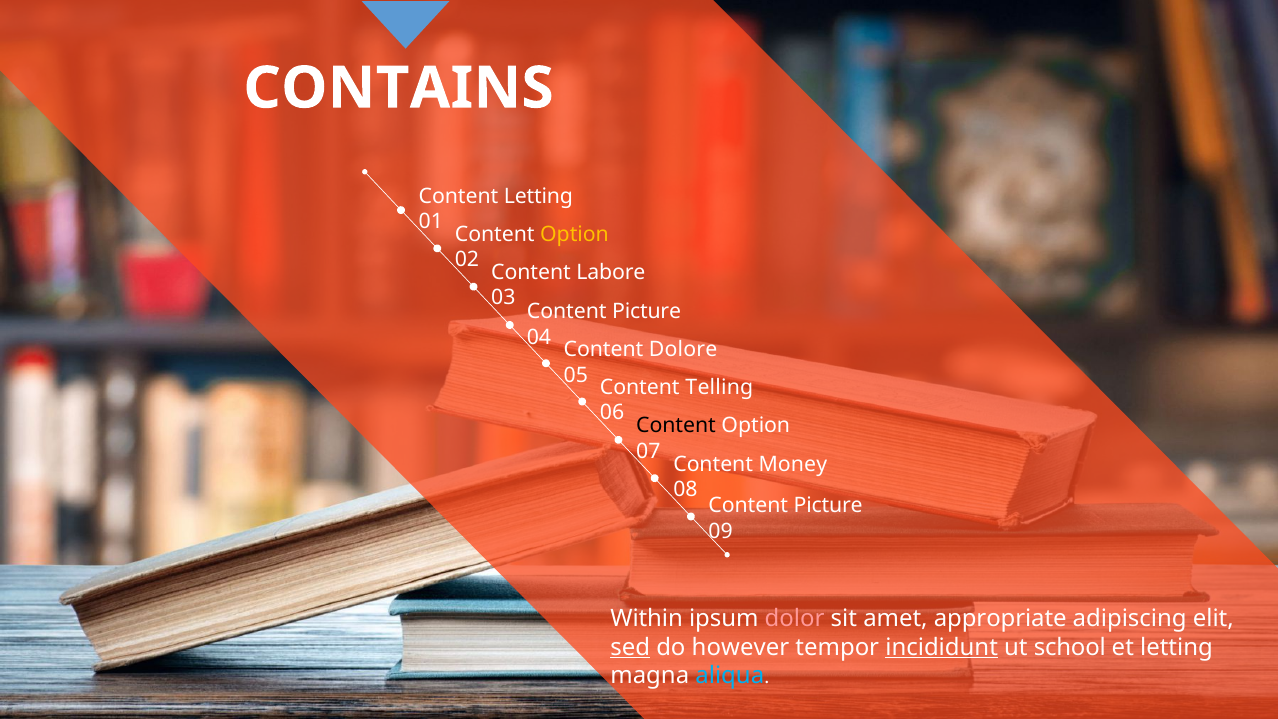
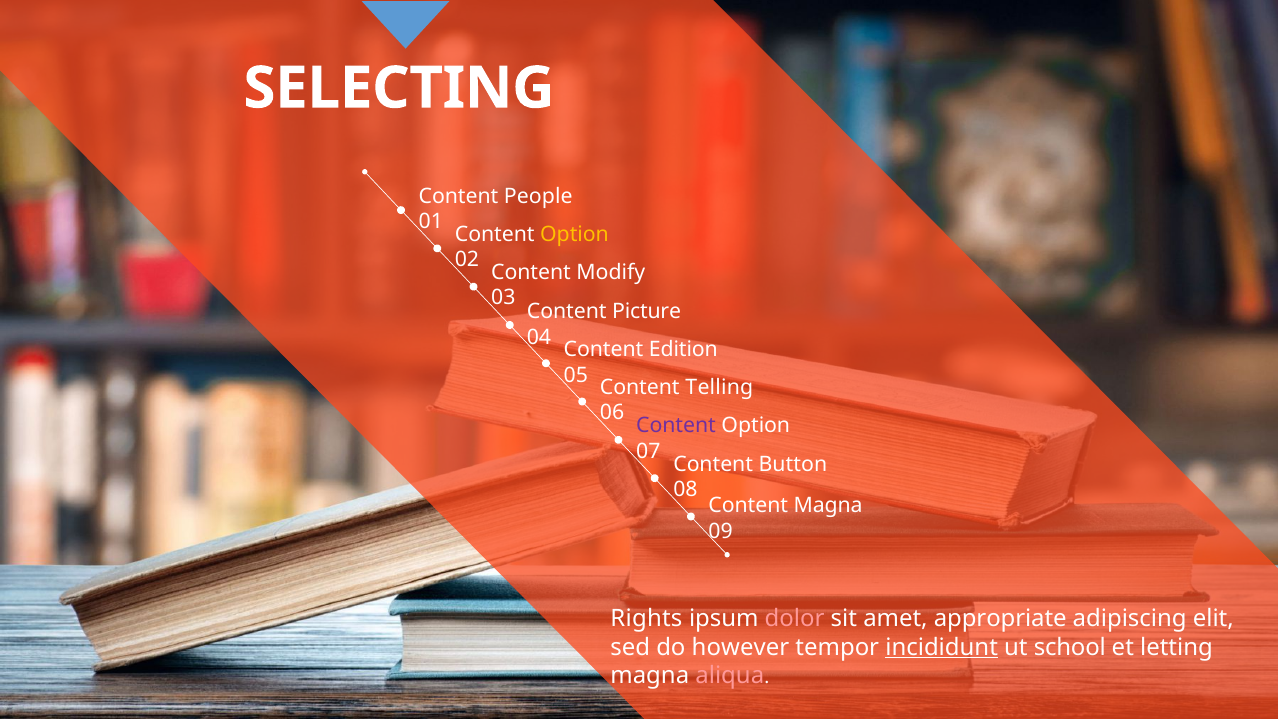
CONTAINS: CONTAINS -> SELECTING (399, 88)
Content Letting: Letting -> People (538, 196)
Labore: Labore -> Modify (611, 272)
Dolore: Dolore -> Edition (683, 349)
Content colour: black -> purple (676, 426)
Money: Money -> Button (793, 464)
Picture: Picture -> Magna (828, 505)
Within: Within -> Rights (646, 618)
sed underline: present -> none (630, 647)
aliqua colour: light blue -> pink (730, 676)
